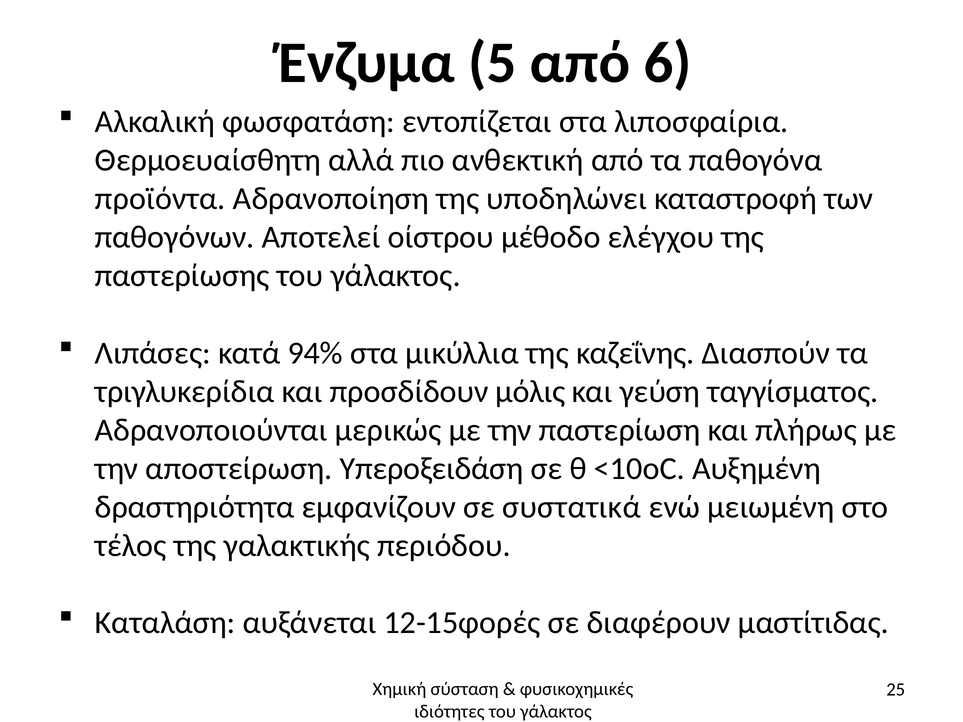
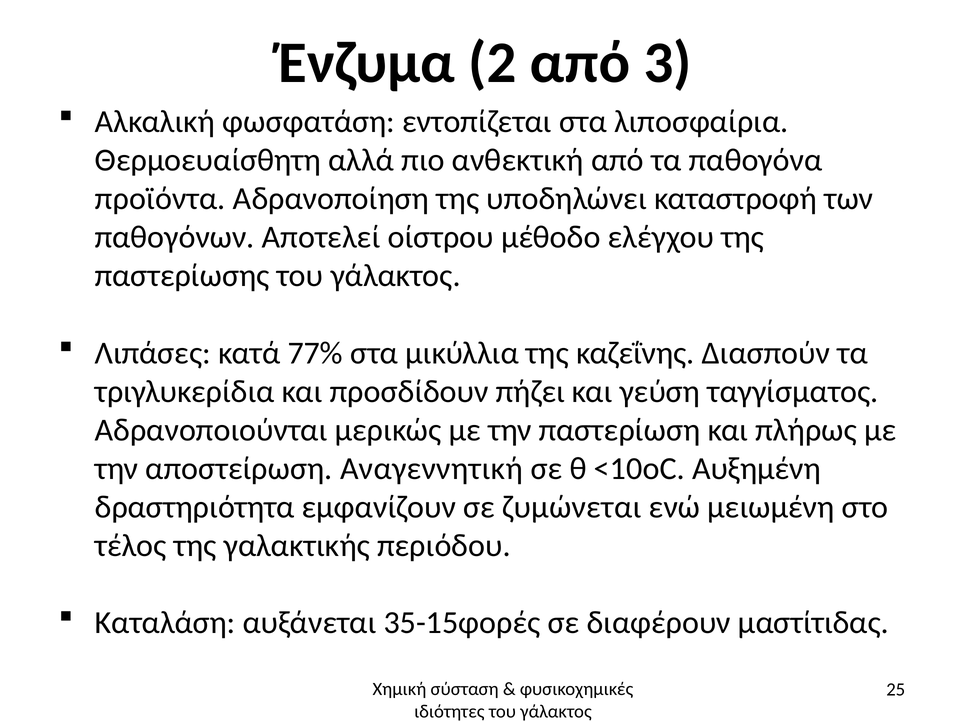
5: 5 -> 2 (492, 63)
6: 6 -> 3 (668, 63)
94%: 94% -> 77% (315, 353)
μόλις: μόλις -> πήζει (530, 392)
Υπεροξειδάση: Υπεροξειδάση -> Αναγεννητική (431, 469)
συστατικά: συστατικά -> ζυμώνεται (572, 507)
12-15φορές: 12-15φορές -> 35-15φορές (462, 623)
